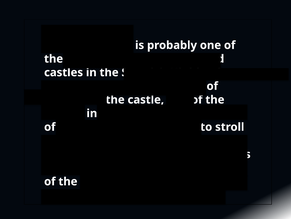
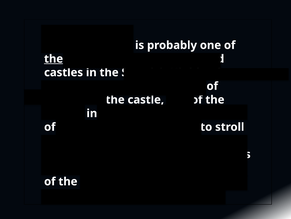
the underline: none -> present (54, 59)
